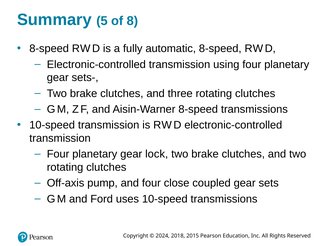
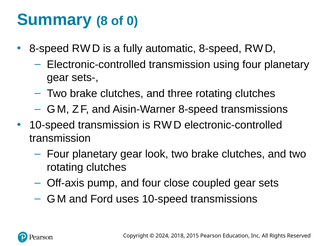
5: 5 -> 8 (102, 21)
8: 8 -> 0 (132, 21)
lock: lock -> look (157, 154)
